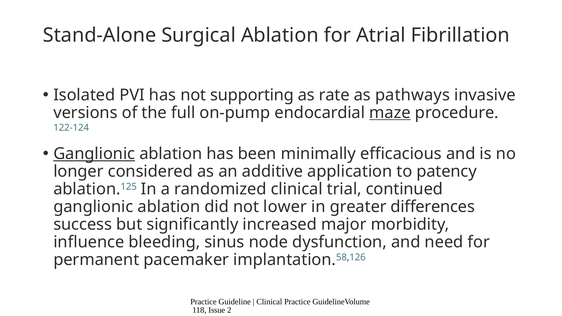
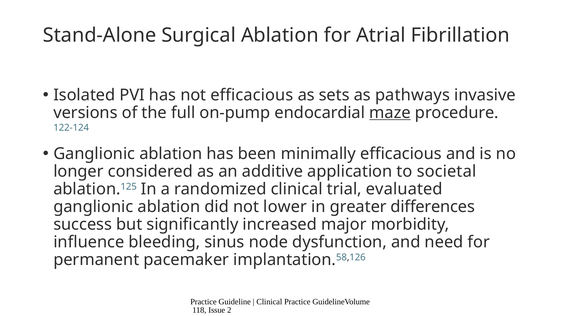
not supporting: supporting -> efficacious (252, 95)
rate: rate -> sets (334, 95)
Ganglionic underline: present -> none (94, 154)
patency: patency -> societal (447, 172)
continued: continued -> evaluated (404, 189)
